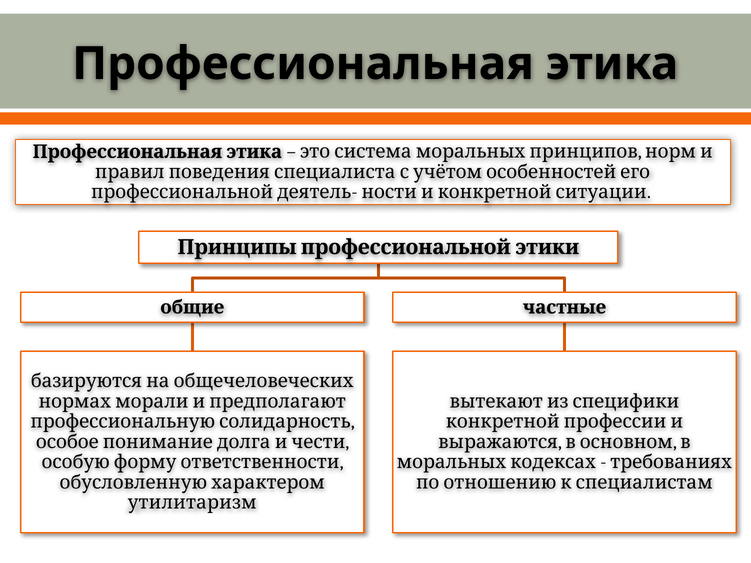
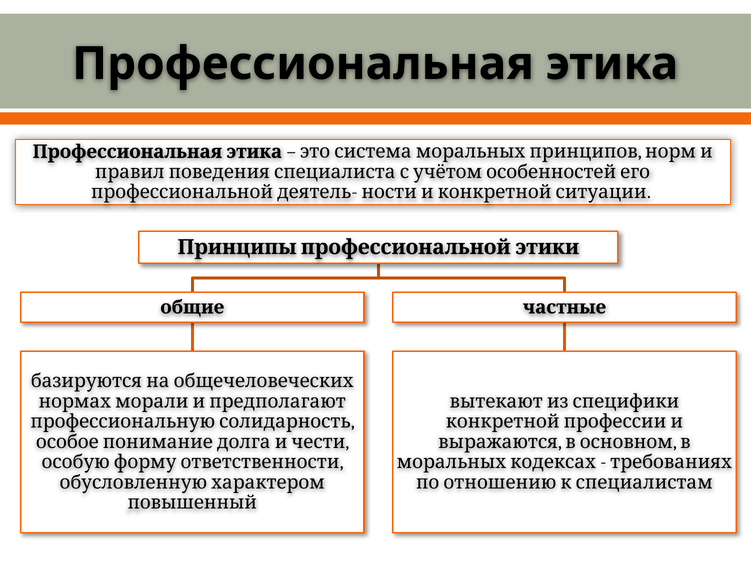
утилитаризм: утилитаризм -> повышенный (192, 503)
